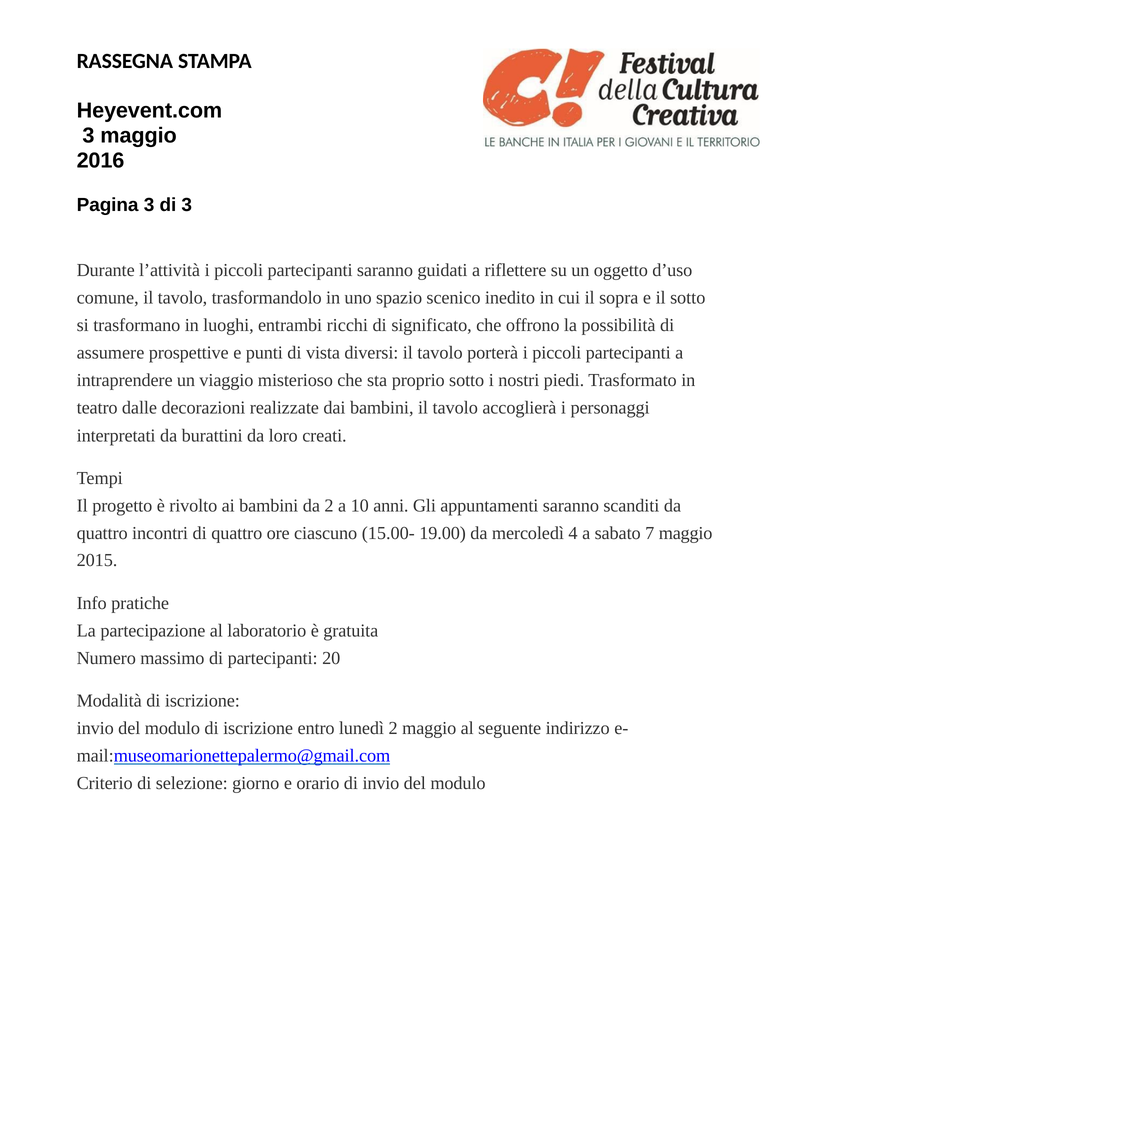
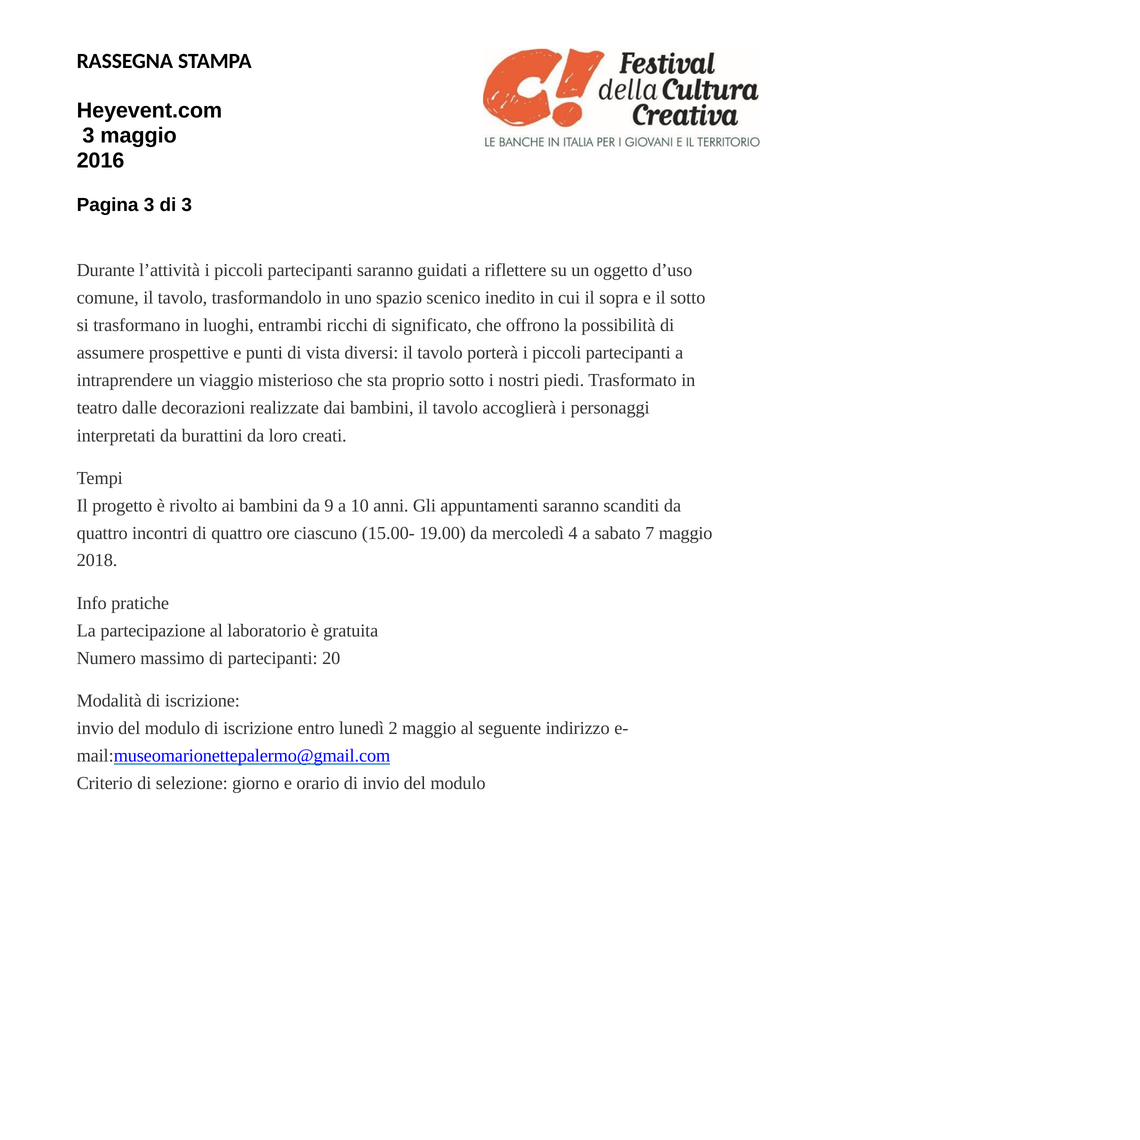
da 2: 2 -> 9 (329, 506)
2015: 2015 -> 2018 (97, 560)
